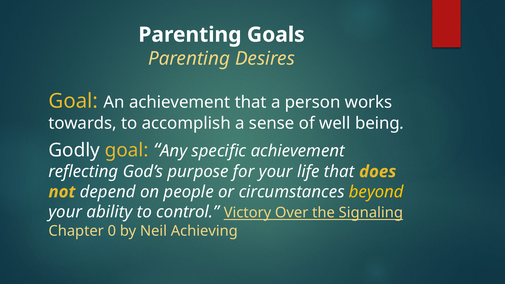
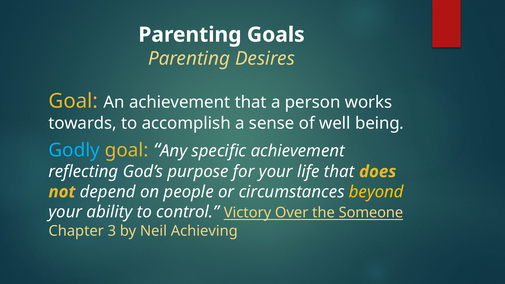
Godly colour: white -> light blue (74, 150)
Signaling: Signaling -> Someone (371, 213)
0: 0 -> 3 (112, 231)
